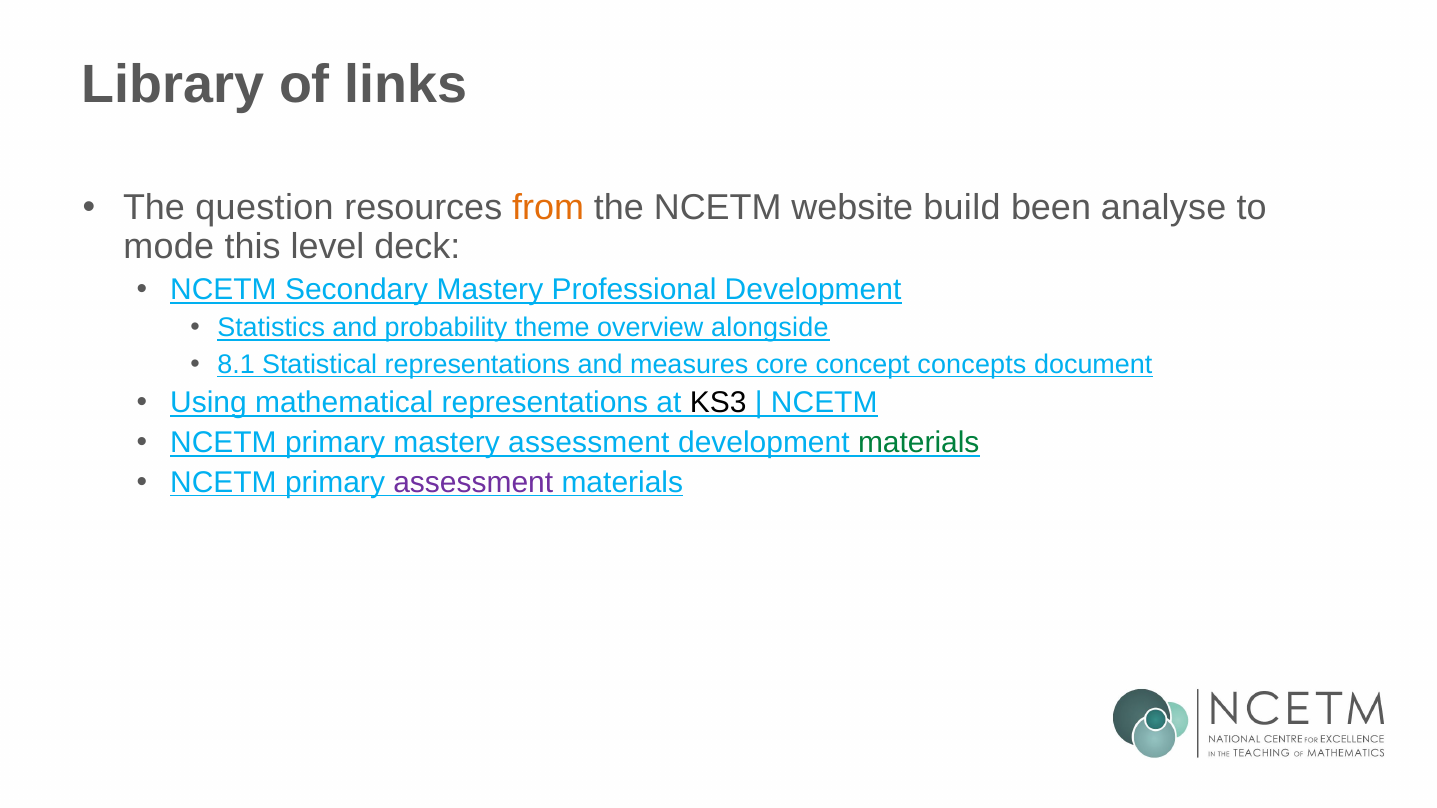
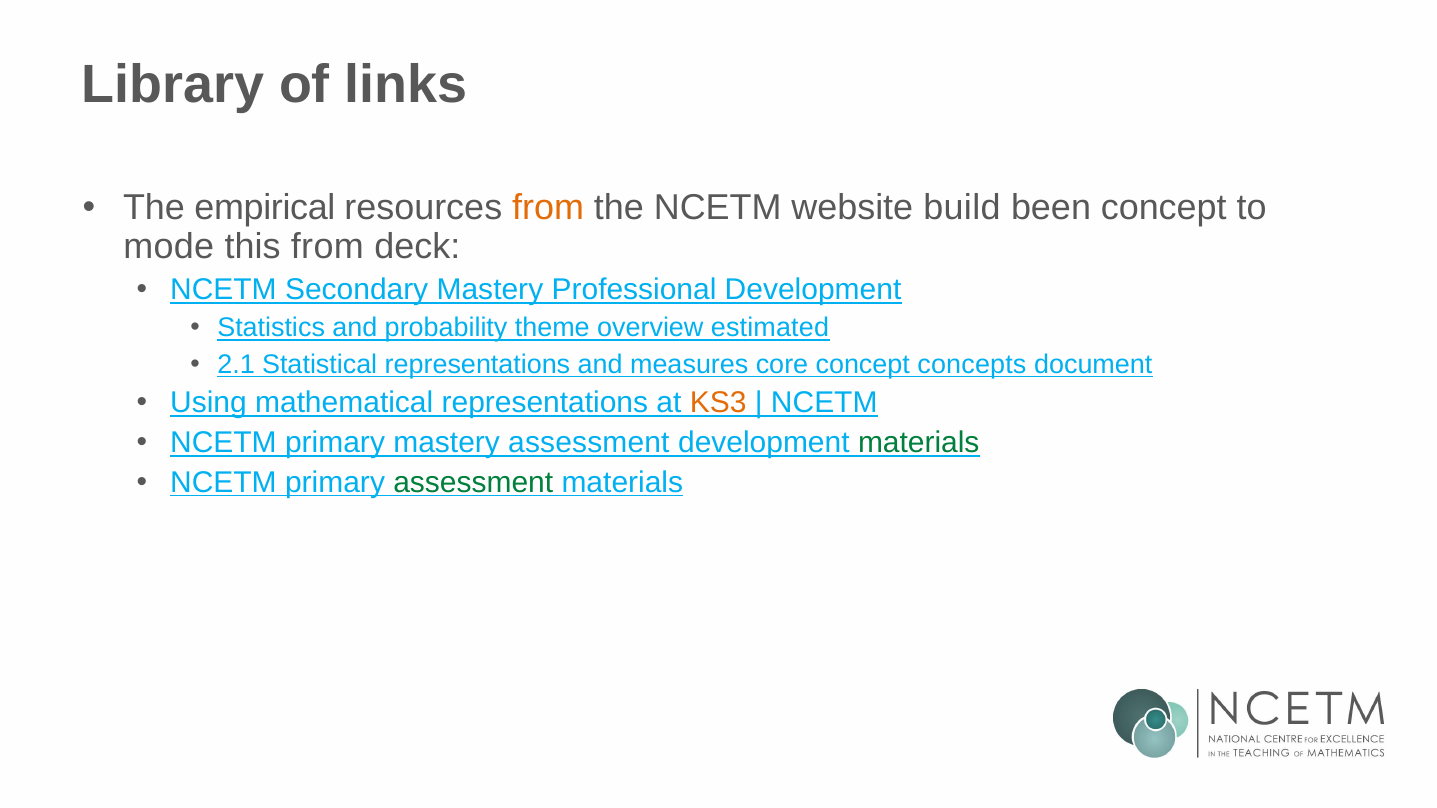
question: question -> empirical (265, 208)
been analyse: analyse -> concept (1164, 208)
this level: level -> from (327, 247)
alongside: alongside -> estimated (770, 328)
8.1: 8.1 -> 2.1 (236, 365)
KS3 colour: black -> orange (718, 403)
assessment colour: purple -> green (473, 483)
